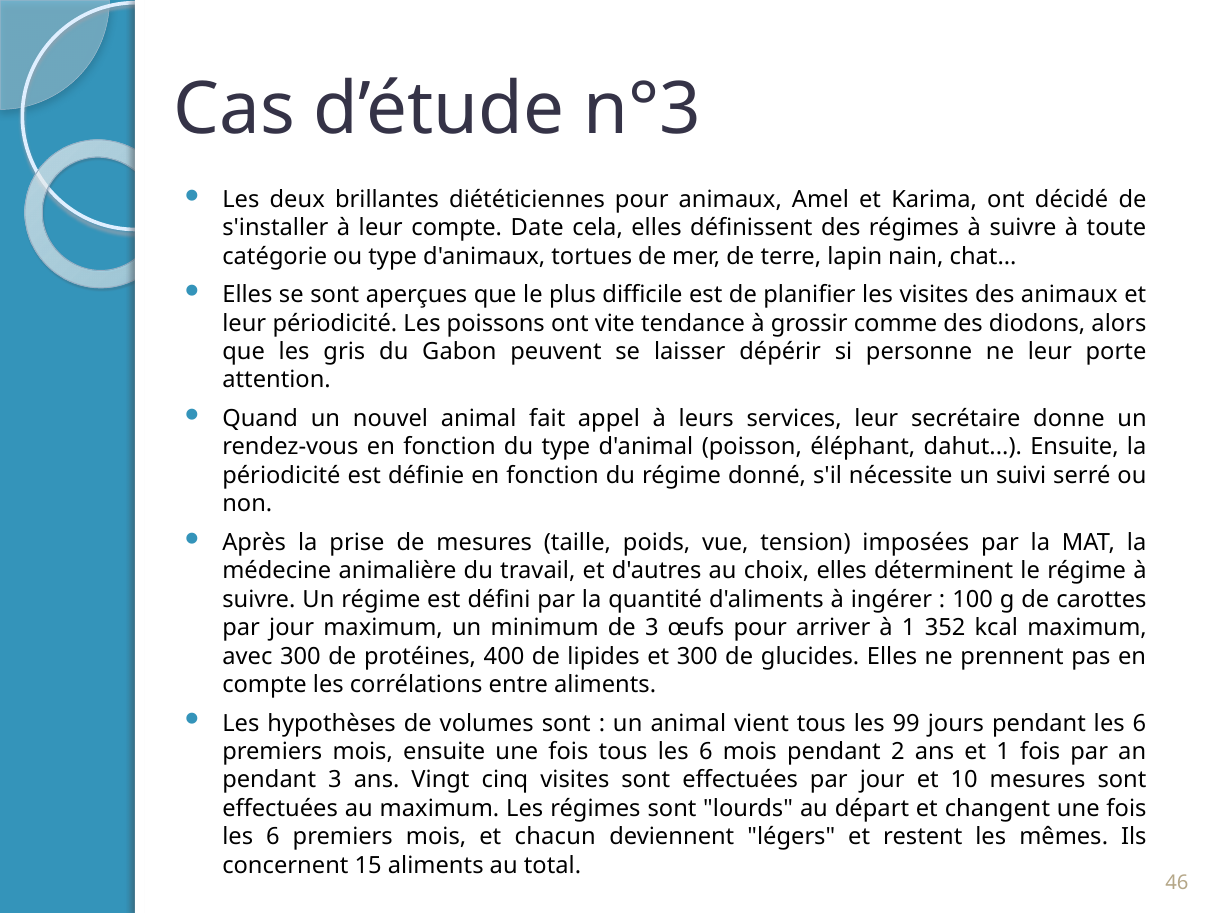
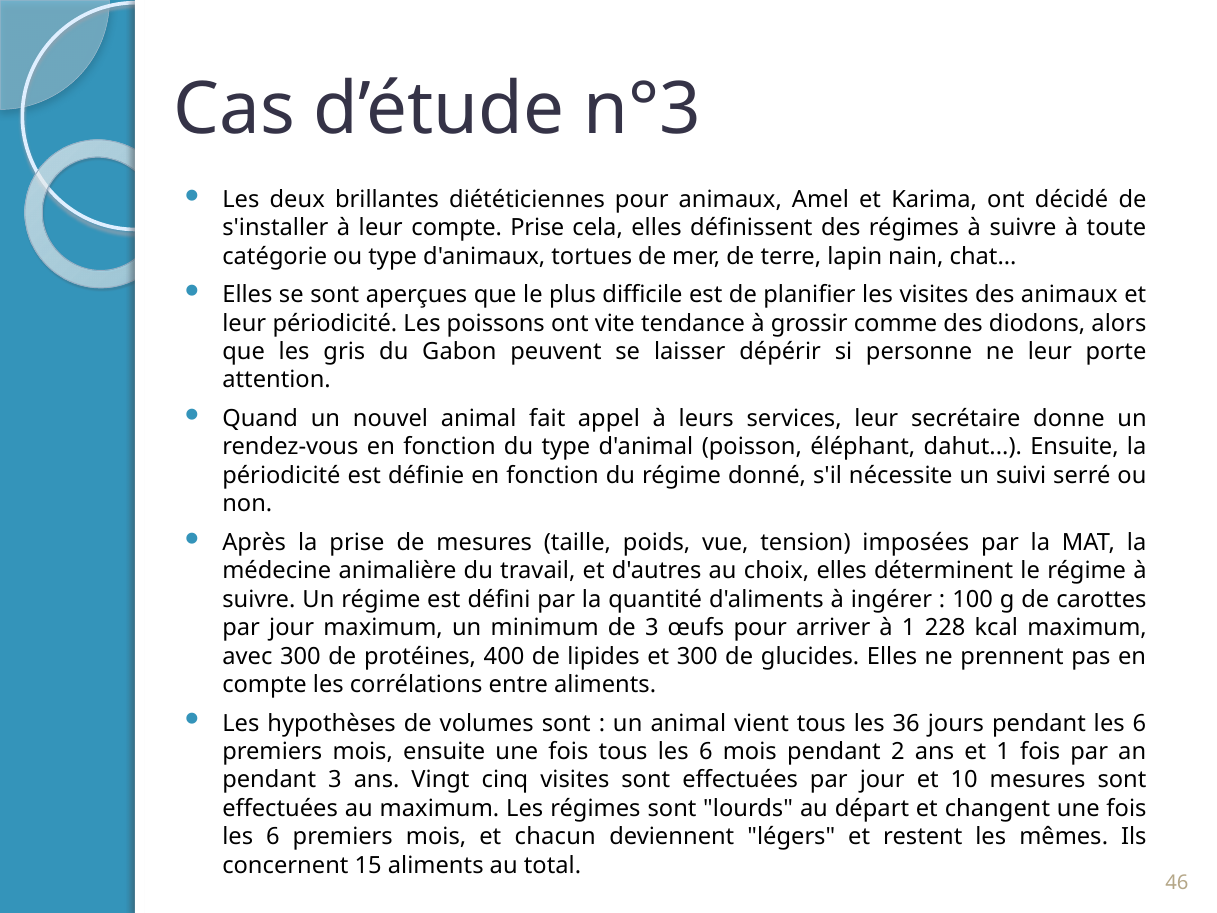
compte Date: Date -> Prise (537, 228)
352: 352 -> 228 (945, 628)
99: 99 -> 36 (906, 723)
